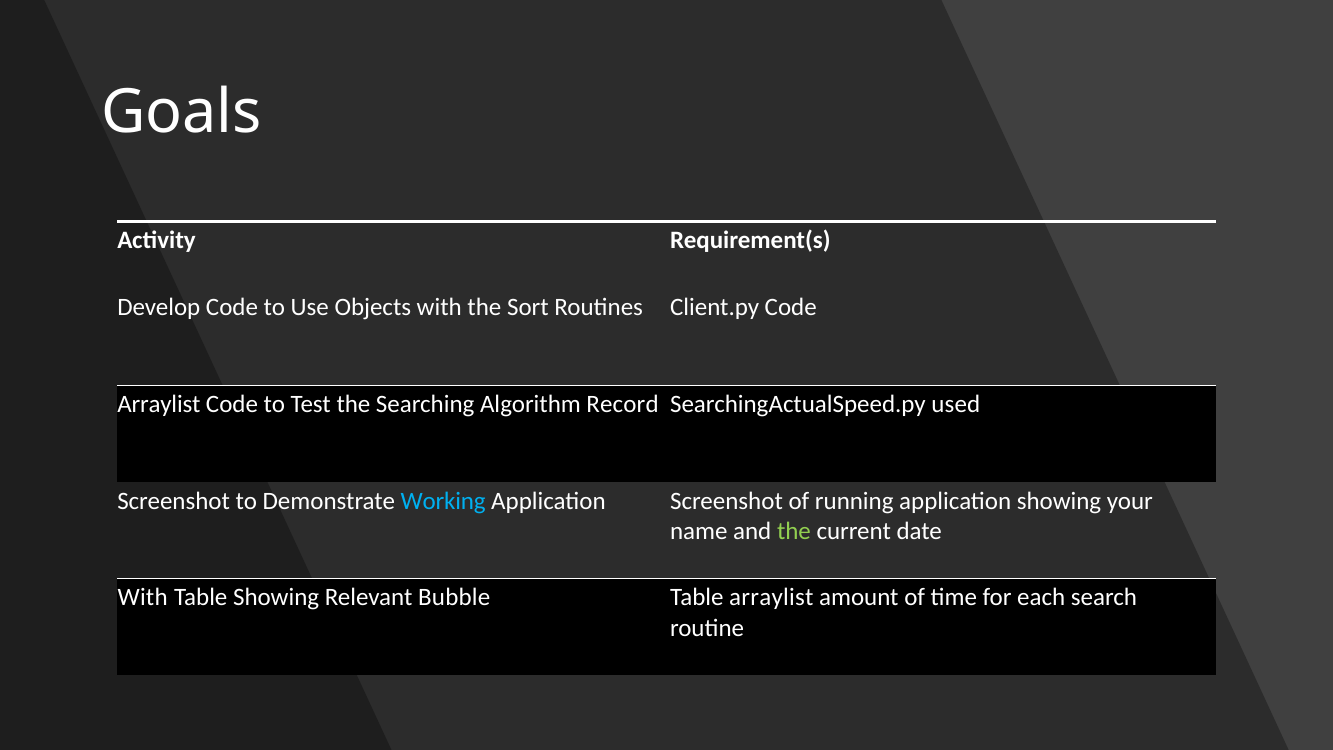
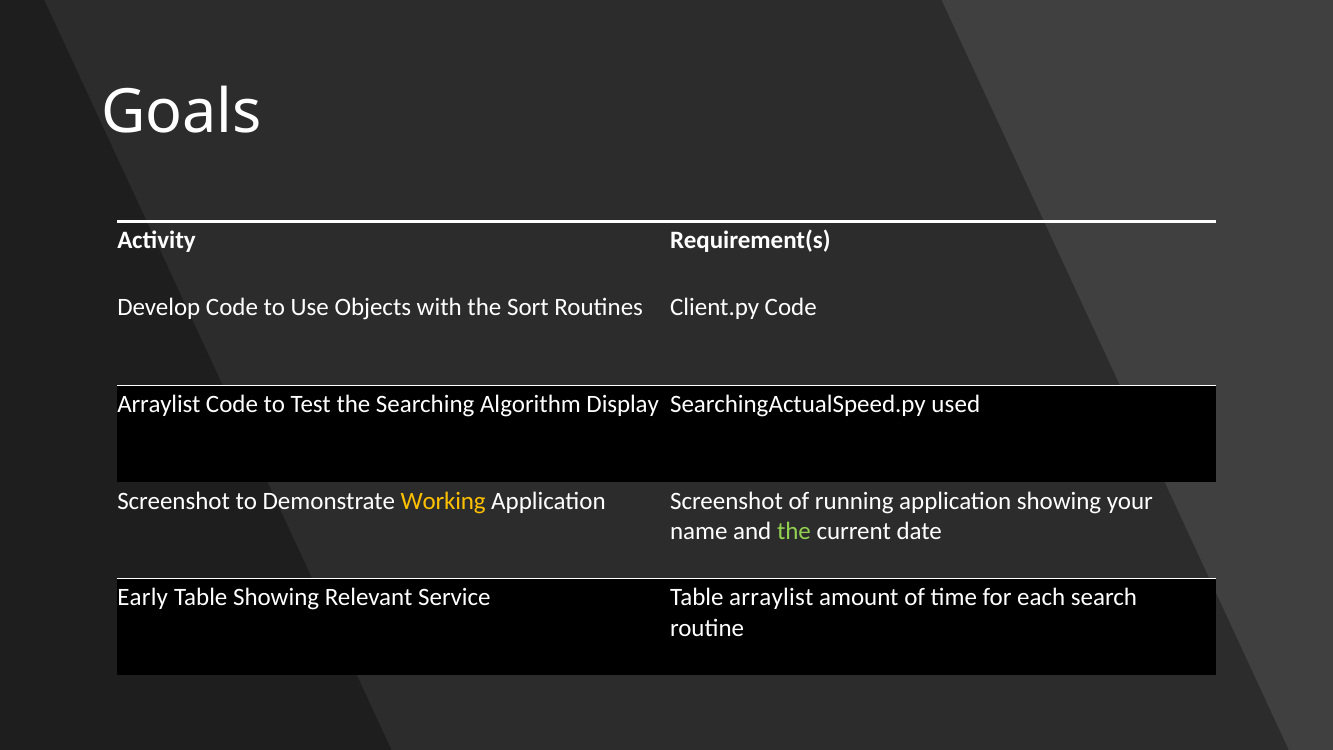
Record: Record -> Display (623, 404)
Working colour: light blue -> yellow (443, 501)
With: With -> Early (143, 598)
Bubble: Bubble -> Service (454, 598)
